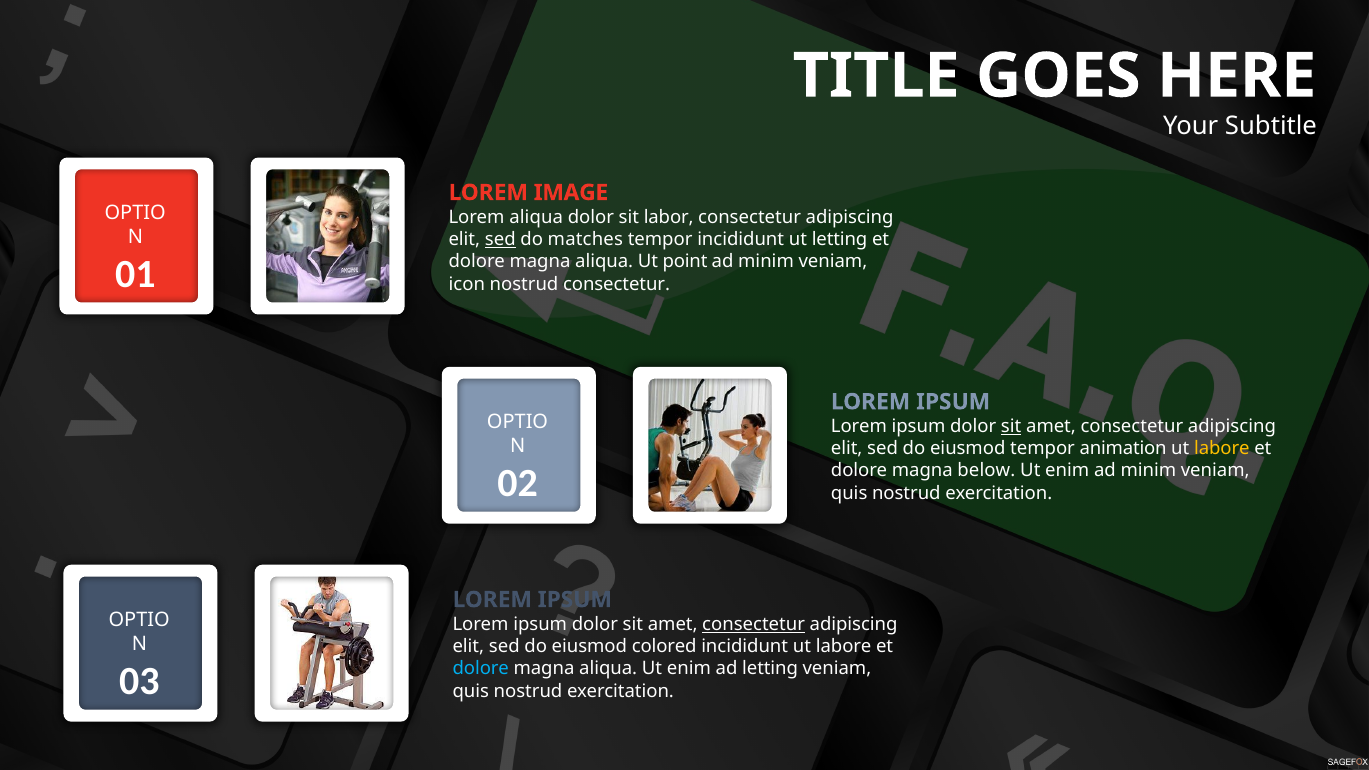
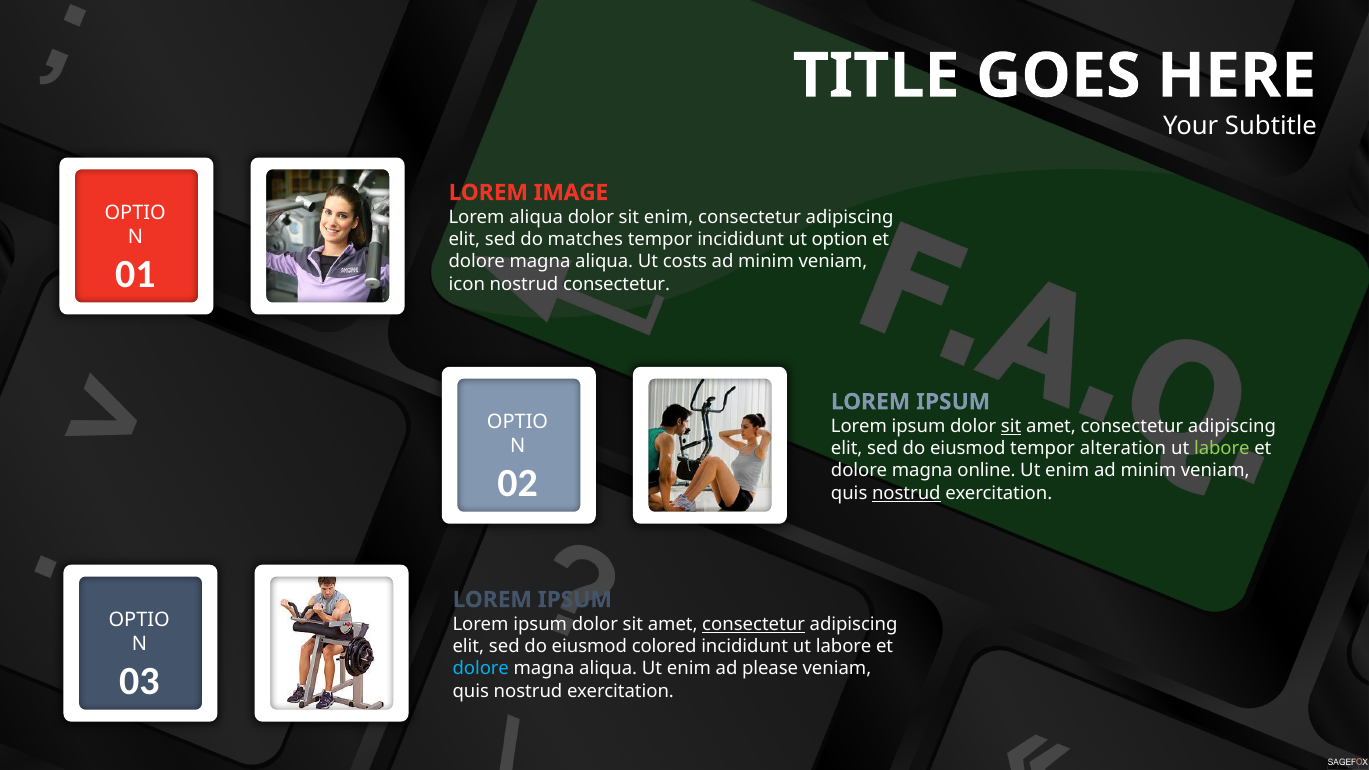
sit labor: labor -> enim (669, 217)
sed underline: present -> none (500, 239)
ut letting: letting -> option (840, 239)
point: point -> costs (685, 262)
animation: animation -> alteration (1123, 449)
labore colour: yellow -> light green (1222, 449)
below: below -> online (987, 471)
nostrud underline: none -> present (906, 493)
ad letting: letting -> please (770, 669)
